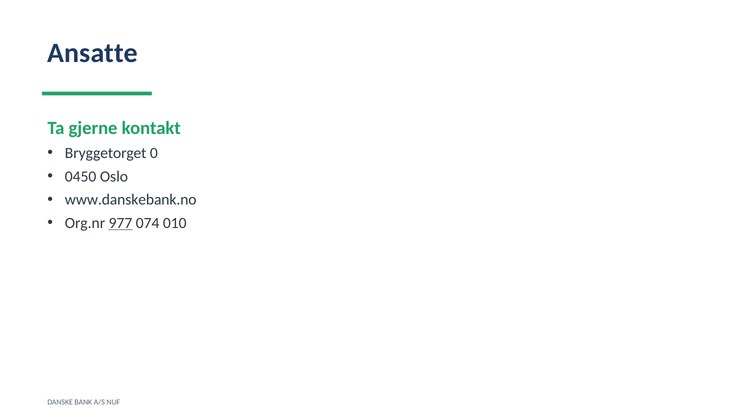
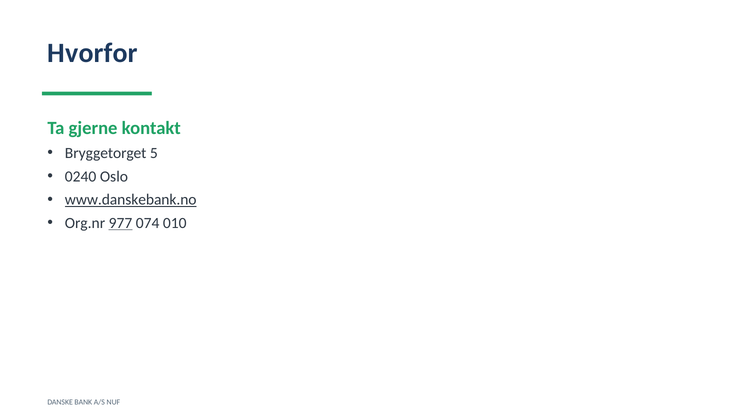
Ansatte: Ansatte -> Hvorfor (93, 53)
0: 0 -> 5 (154, 153)
0450: 0450 -> 0240 (81, 176)
www.danskebank.no underline: none -> present (131, 200)
